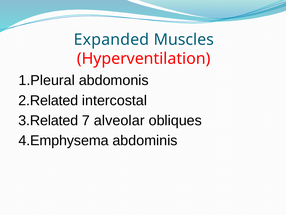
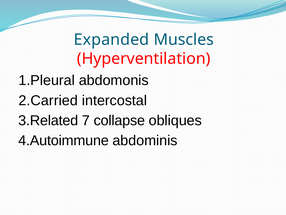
2.Related: 2.Related -> 2.Carried (48, 100)
alveolar: alveolar -> collapse (119, 120)
4.Emphysema: 4.Emphysema -> 4.Autoimmune (64, 140)
